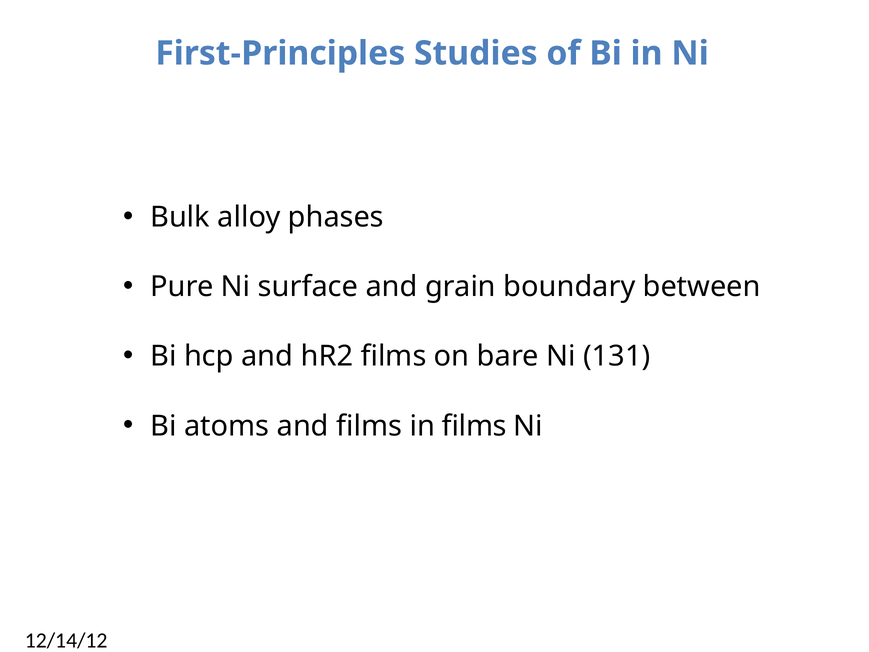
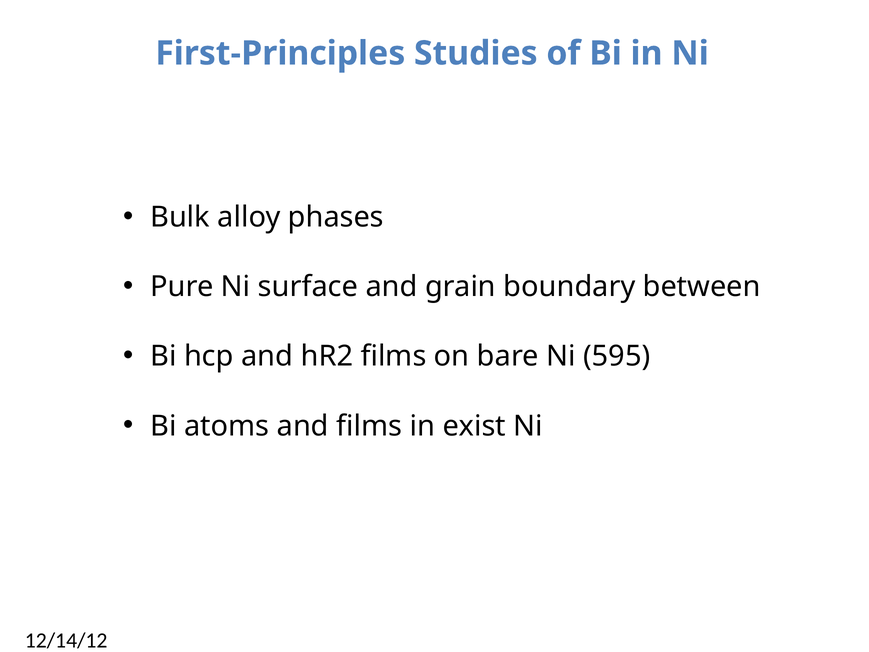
131: 131 -> 595 (617, 356)
in films: films -> exist (474, 426)
